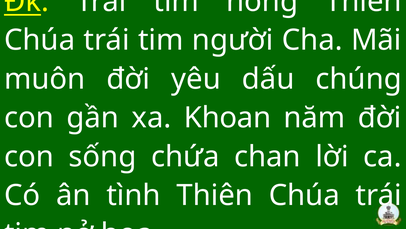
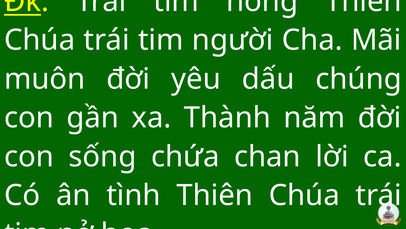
Khoan: Khoan -> Thành (227, 118)
